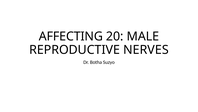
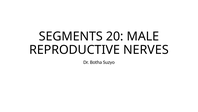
AFFECTING: AFFECTING -> SEGMENTS (71, 36)
